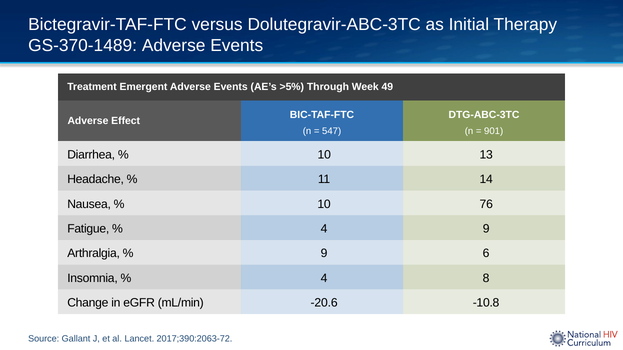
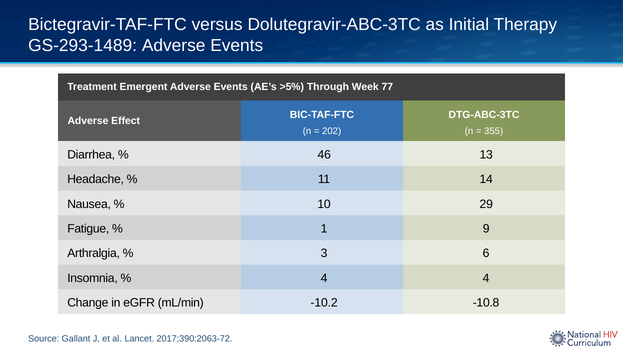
GS-370-1489: GS-370-1489 -> GS-293-1489 (83, 46)
49: 49 -> 77 (387, 87)
547: 547 -> 202 (332, 131)
901: 901 -> 355 (494, 131)
10: 10 -> 46 (324, 155)
76: 76 -> 29 (486, 204)
4: 4 -> 1 (324, 229)
9: 9 -> 3 (324, 254)
4 8: 8 -> 4 (486, 279)
-20.6: -20.6 -> -10.2 (324, 303)
